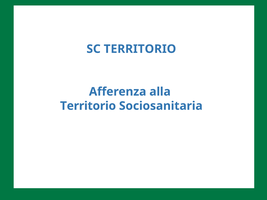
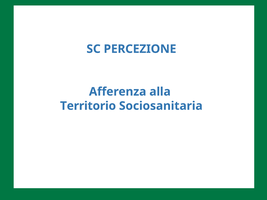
SC TERRITORIO: TERRITORIO -> PERCEZIONE (140, 49)
